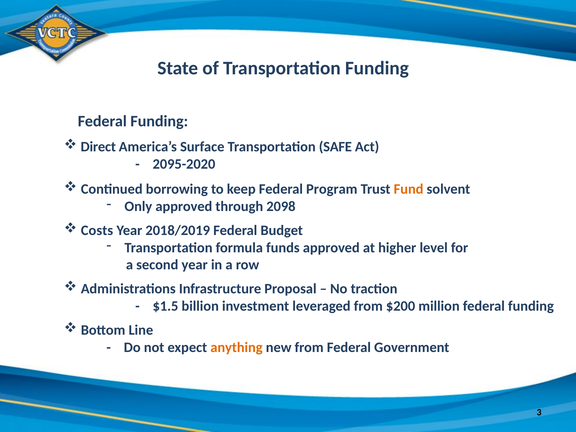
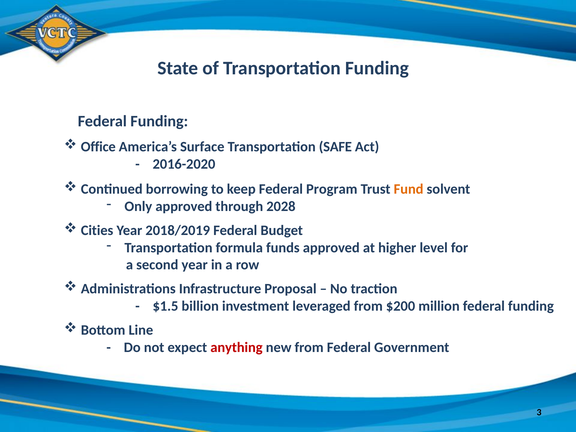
Direct: Direct -> Office (98, 147)
2095-2020: 2095-2020 -> 2016-2020 (184, 164)
2098: 2098 -> 2028 (281, 206)
Costs: Costs -> Cities (97, 230)
anything colour: orange -> red (236, 347)
